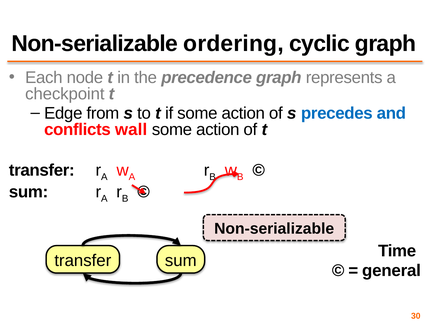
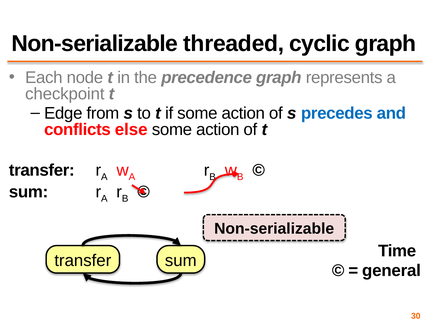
ordering: ordering -> threaded (234, 44)
wall: wall -> else (131, 129)
